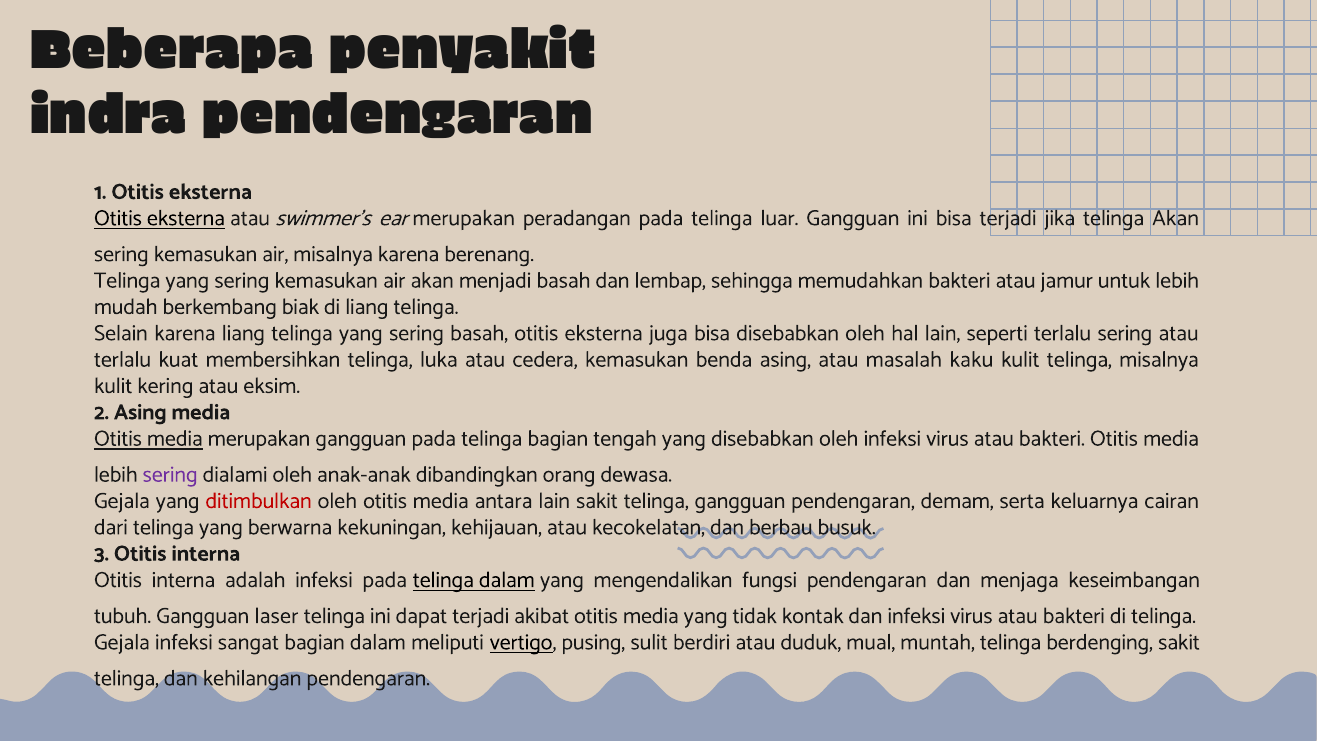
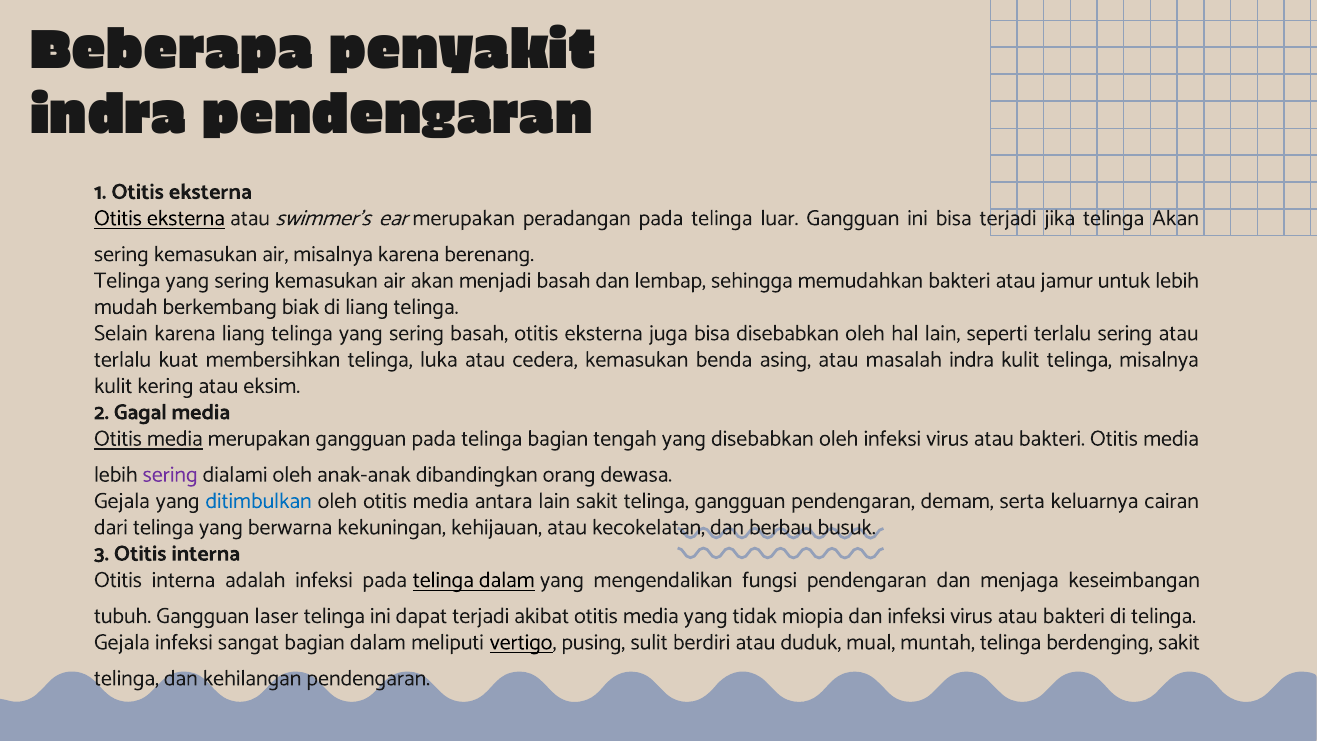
masalah kaku: kaku -> indra (972, 359)
2 Asing: Asing -> Gagal (140, 412)
ditimbulkan colour: red -> blue (259, 501)
kontak: kontak -> miopia (813, 616)
